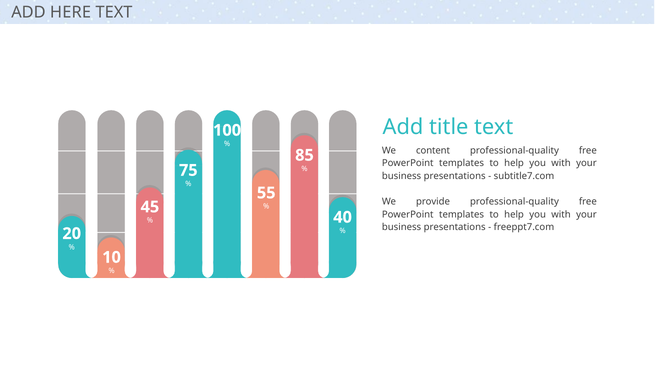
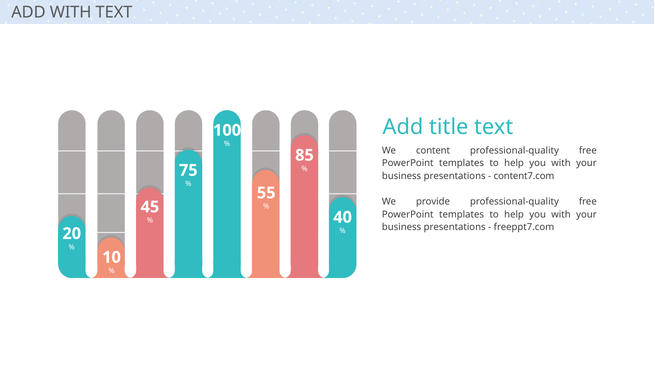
ADD HERE: HERE -> WITH (71, 12)
subtitle7.com: subtitle7.com -> content7.com (524, 176)
